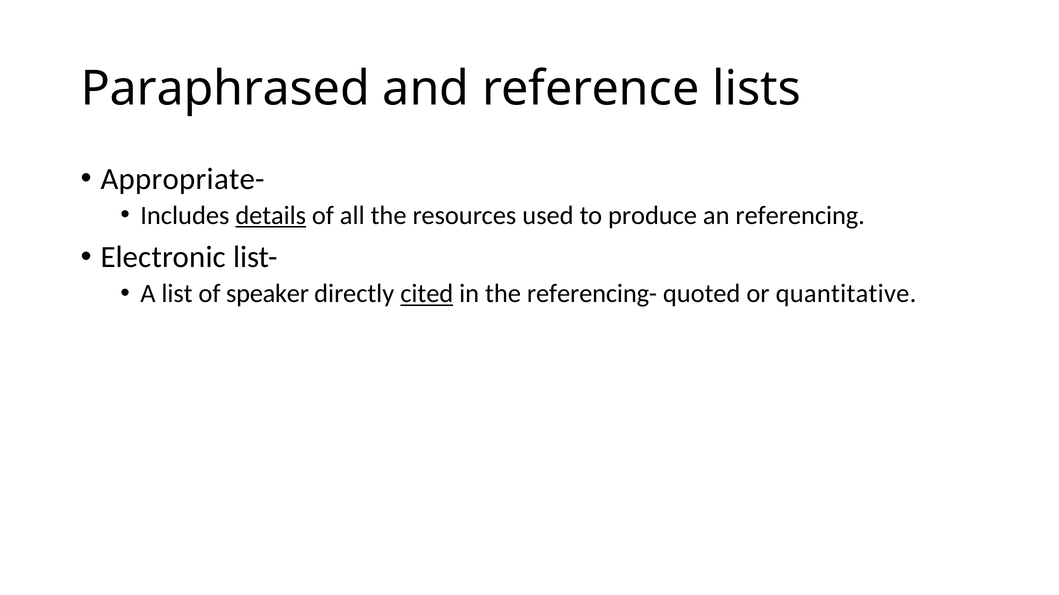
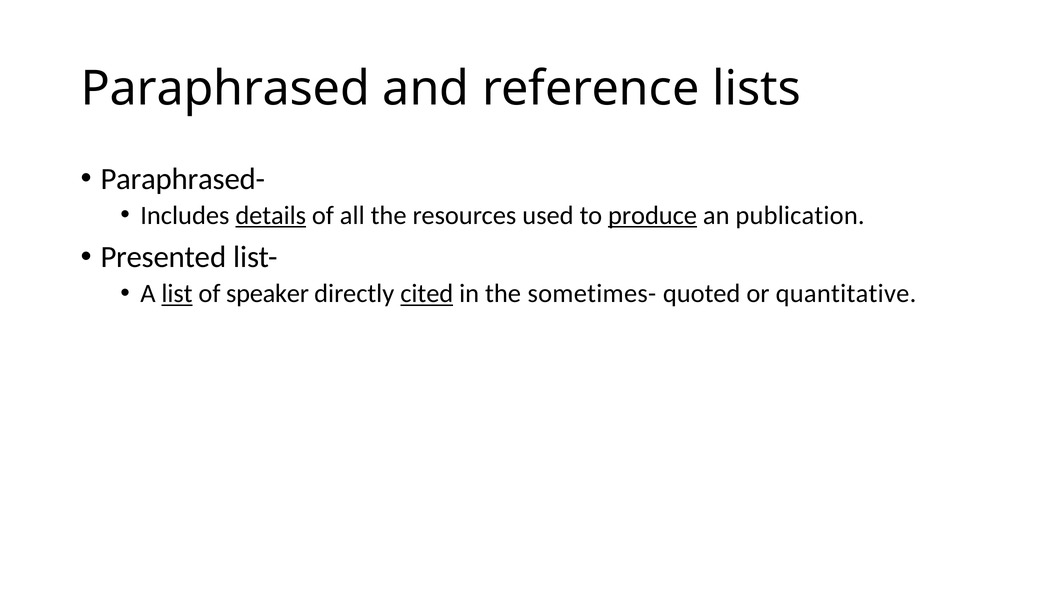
Appropriate-: Appropriate- -> Paraphrased- (183, 179)
produce underline: none -> present (653, 216)
referencing: referencing -> publication (800, 216)
Electronic: Electronic -> Presented (163, 258)
list underline: none -> present (177, 294)
referencing-: referencing- -> sometimes- (592, 294)
